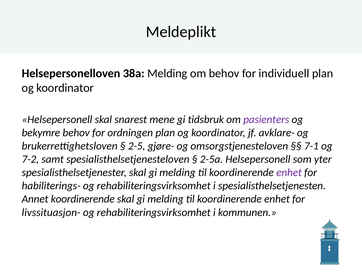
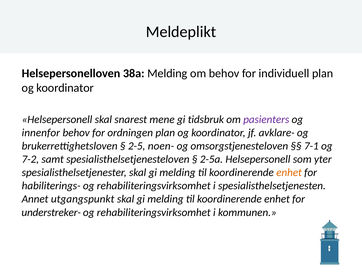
bekymre: bekymre -> innenfor (41, 132)
gjøre-: gjøre- -> noen- (161, 146)
enhet colour: purple -> orange (289, 172)
Annet koordinerende: koordinerende -> utgangspunkt (83, 199)
livssituasjon-: livssituasjon- -> understreker- (51, 212)
